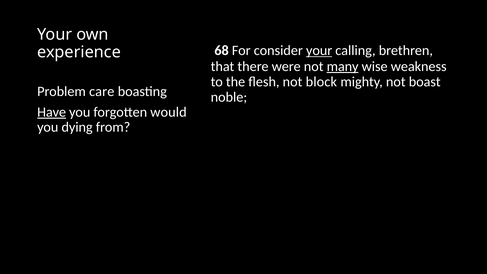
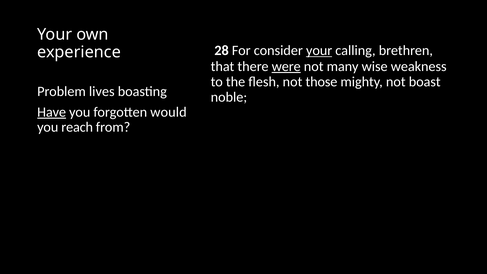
68: 68 -> 28 (222, 51)
were underline: none -> present (286, 66)
many underline: present -> none (343, 66)
block: block -> those (321, 82)
care: care -> lives (102, 92)
dying: dying -> reach (77, 127)
